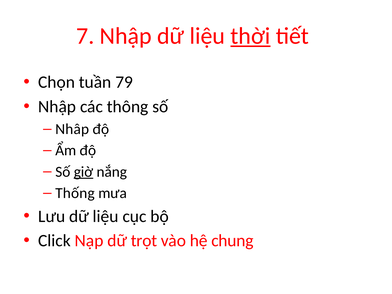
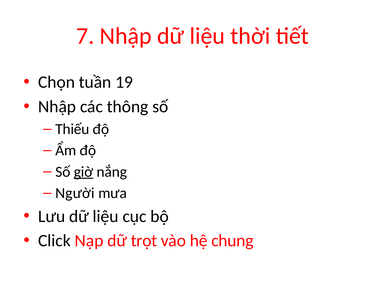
thời underline: present -> none (250, 36)
79: 79 -> 19 (124, 82)
Nhâp: Nhâp -> Thiếu (72, 129)
Thống: Thống -> Người (75, 193)
